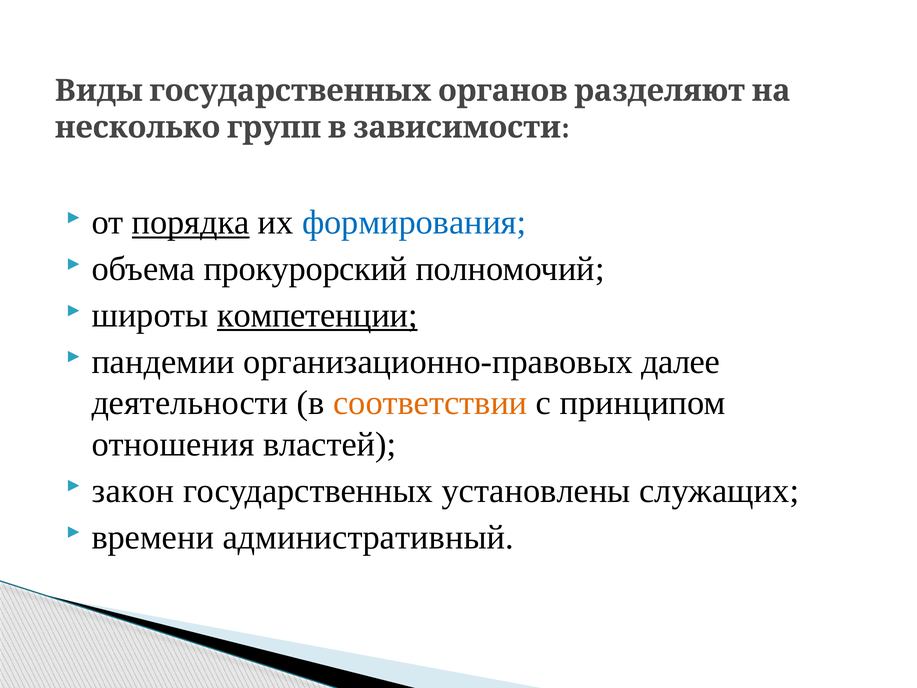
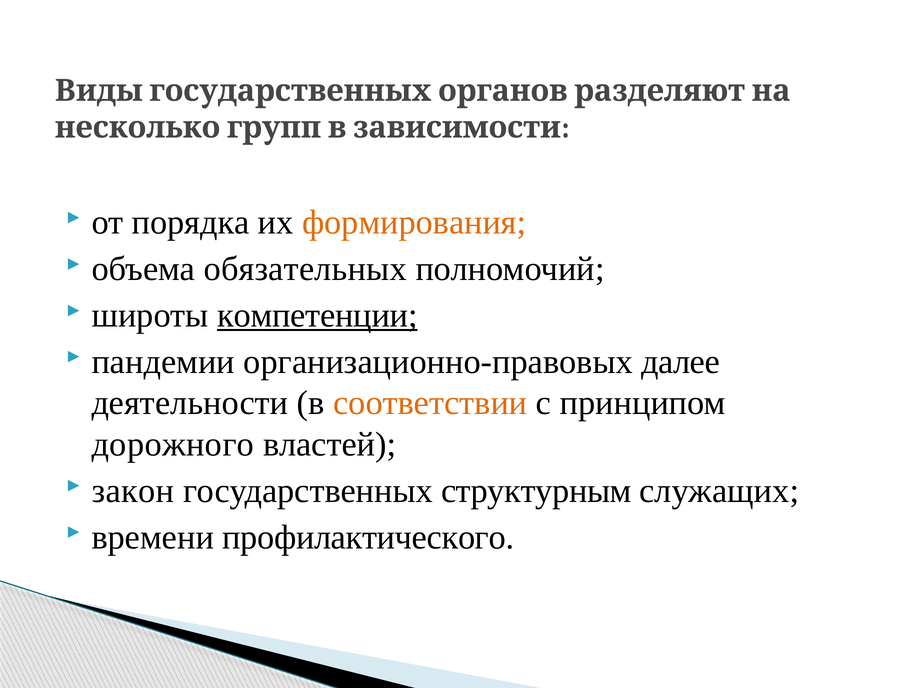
порядка underline: present -> none (191, 223)
формирования colour: blue -> orange (414, 223)
прокурорский: прокурорский -> обязательных (305, 269)
отношения: отношения -> дорожного (173, 444)
установлены: установлены -> структурным (536, 491)
административный: административный -> профилактического (368, 537)
